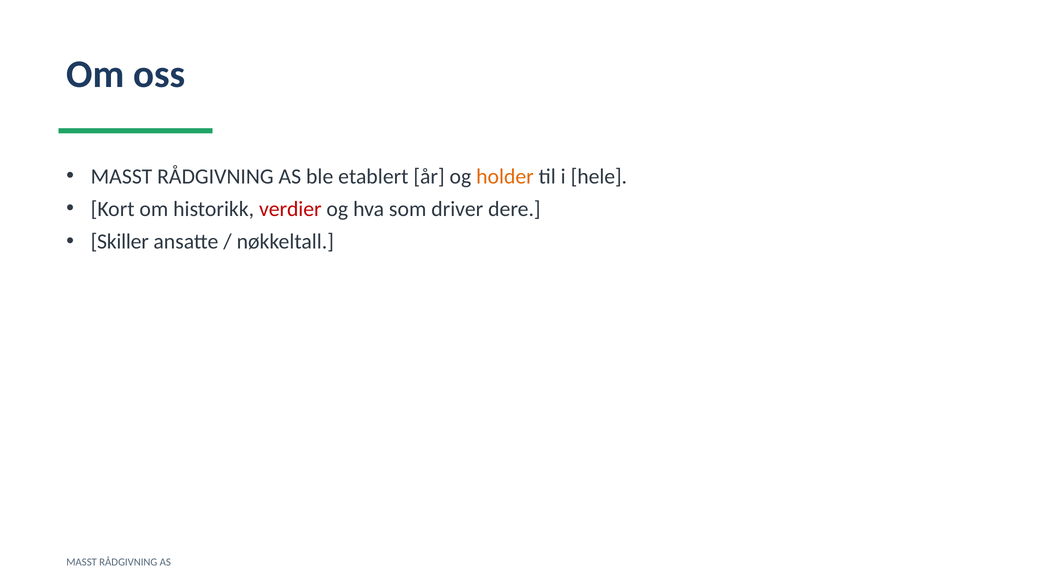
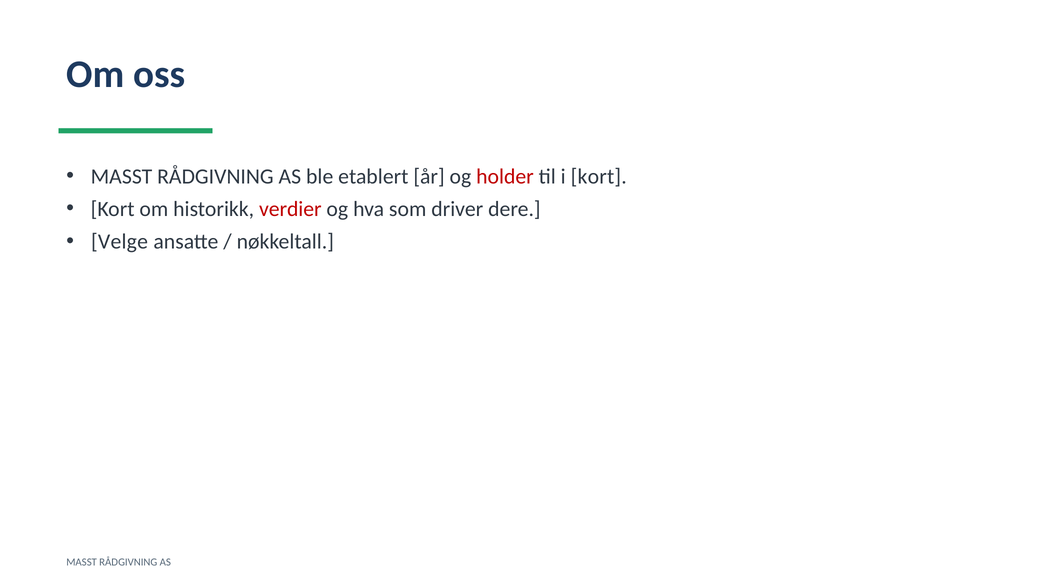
holder colour: orange -> red (505, 176)
i hele: hele -> kort (599, 176)
Skiller: Skiller -> Velge (120, 242)
